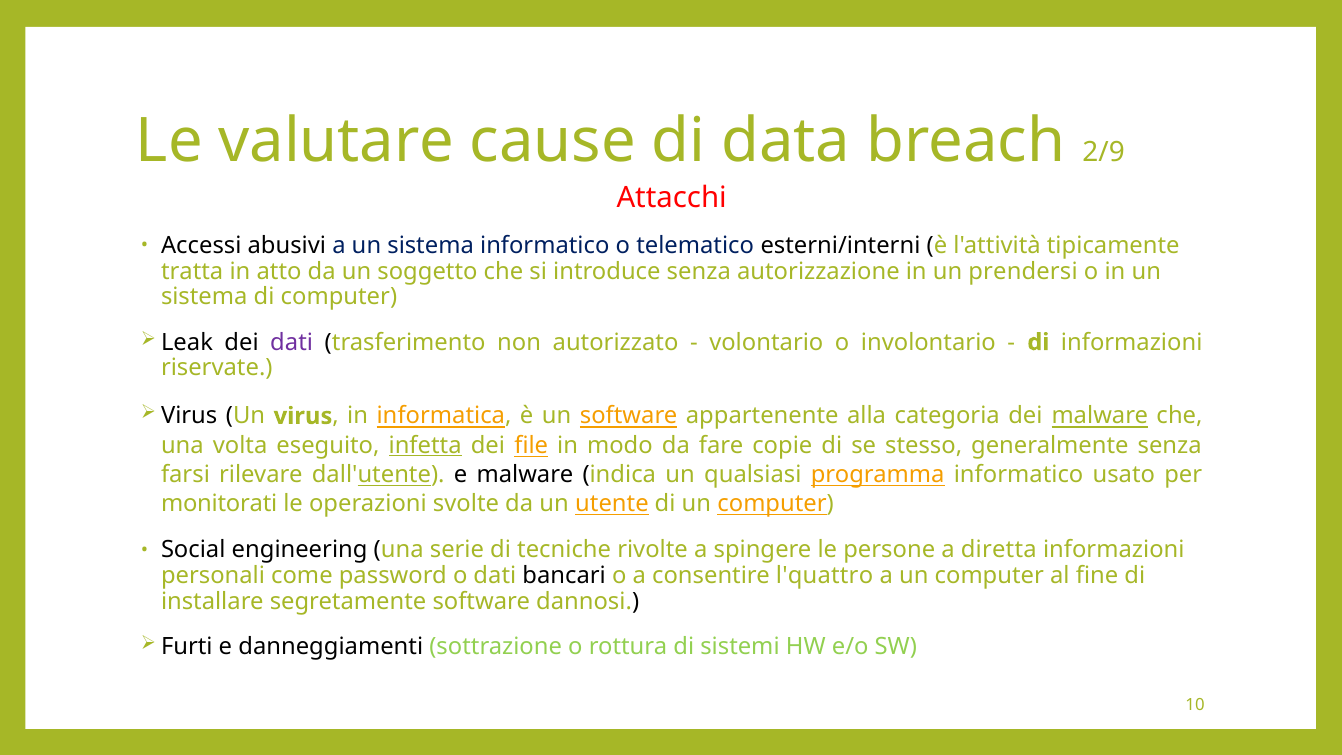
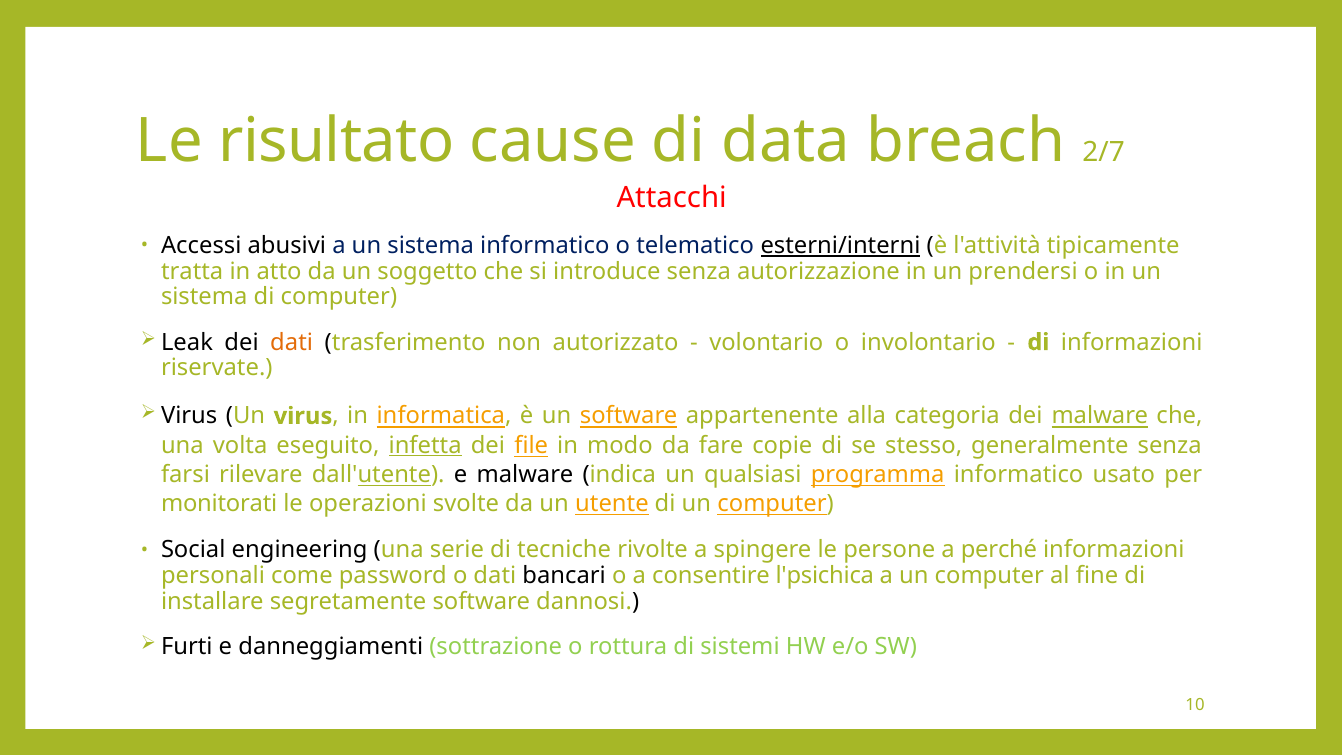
valutare: valutare -> risultato (337, 141)
2/9: 2/9 -> 2/7 (1104, 152)
esterni/interni underline: none -> present (840, 246)
dati colour: purple -> orange (292, 342)
diretta: diretta -> perché (999, 550)
l'quattro: l'quattro -> l'psichica (825, 576)
